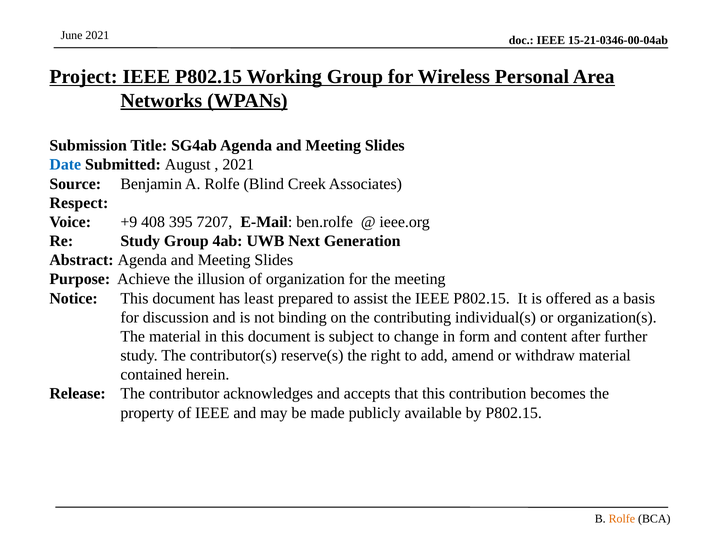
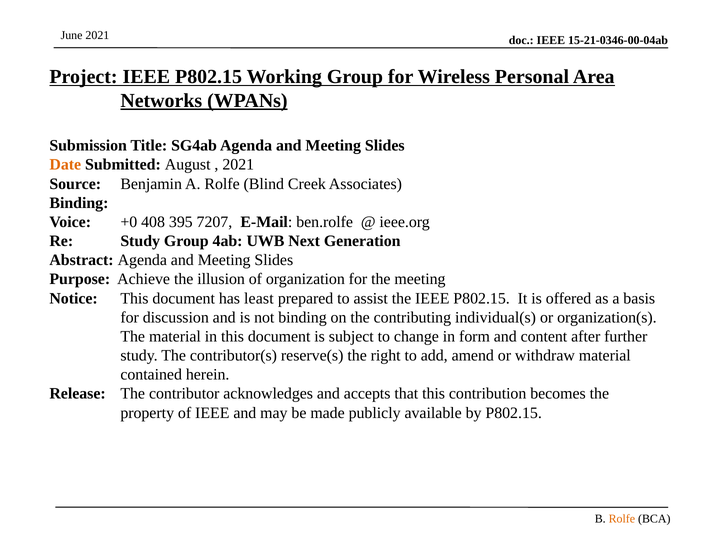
Date colour: blue -> orange (65, 165)
Respect: Respect -> Binding (79, 203)
+9: +9 -> +0 (129, 222)
